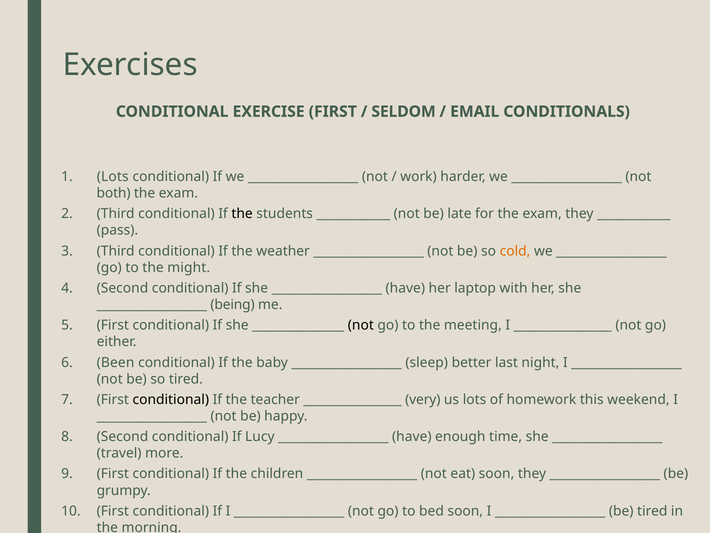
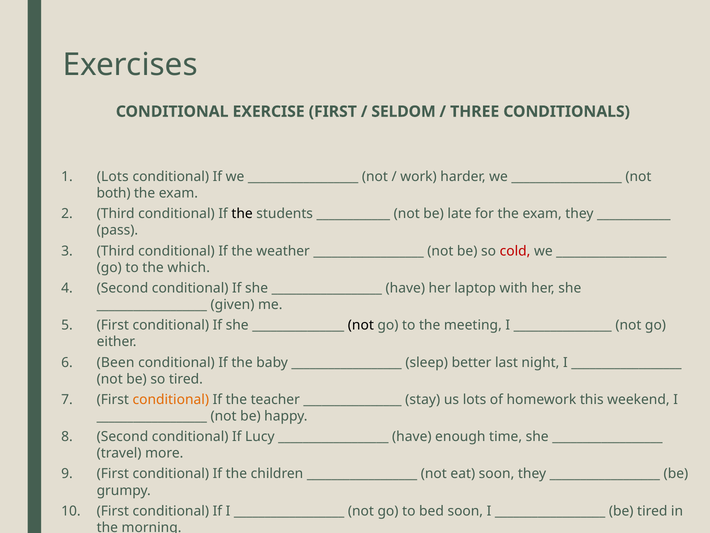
EMAIL: EMAIL -> THREE (475, 111)
cold colour: orange -> red (515, 251)
might: might -> which (189, 267)
being: being -> given (232, 304)
conditional colour: black -> orange (171, 399)
very: very -> stay (423, 399)
